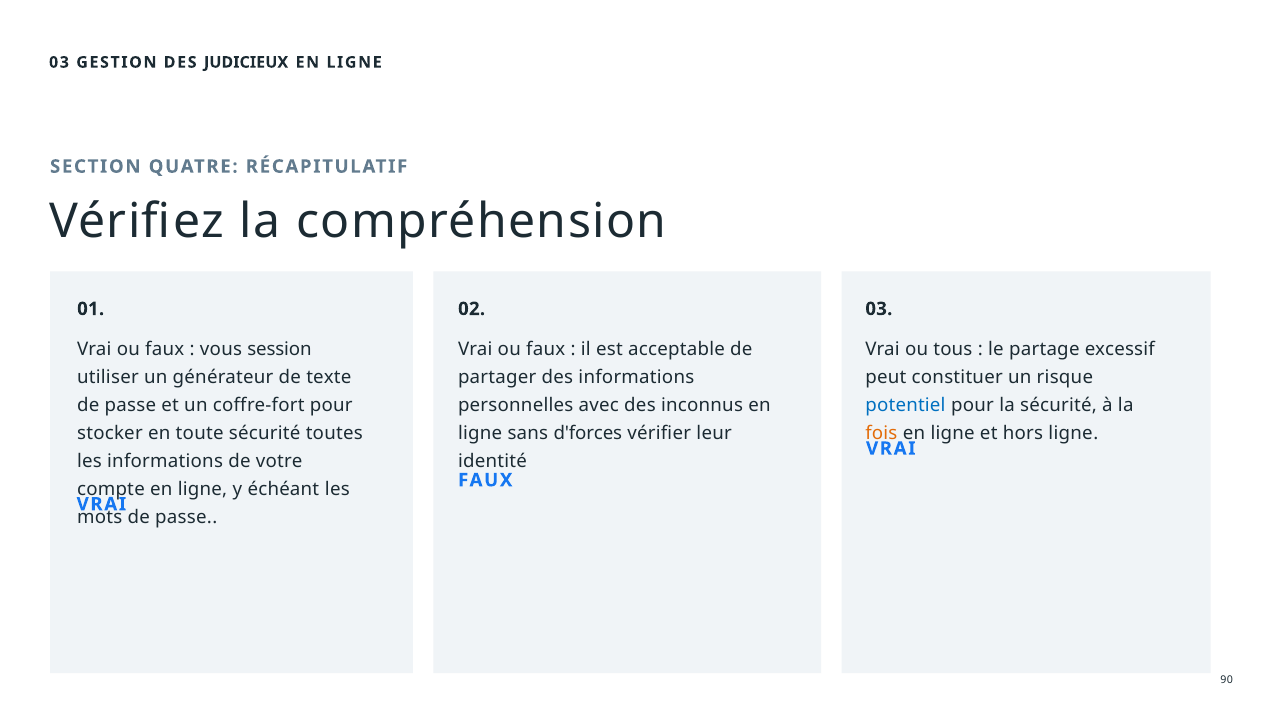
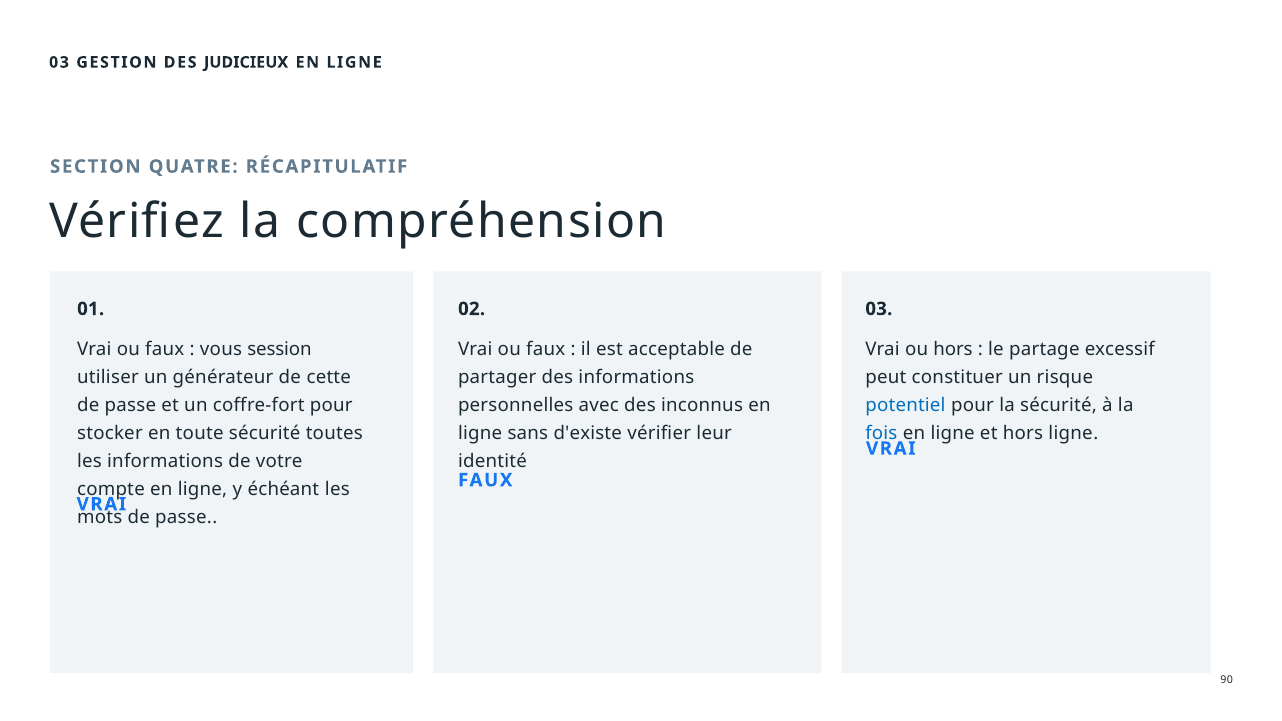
ou tous: tous -> hors (953, 349)
texte: texte -> cette (329, 377)
d'forces: d'forces -> d'existe (588, 433)
fois colour: orange -> blue (881, 433)
